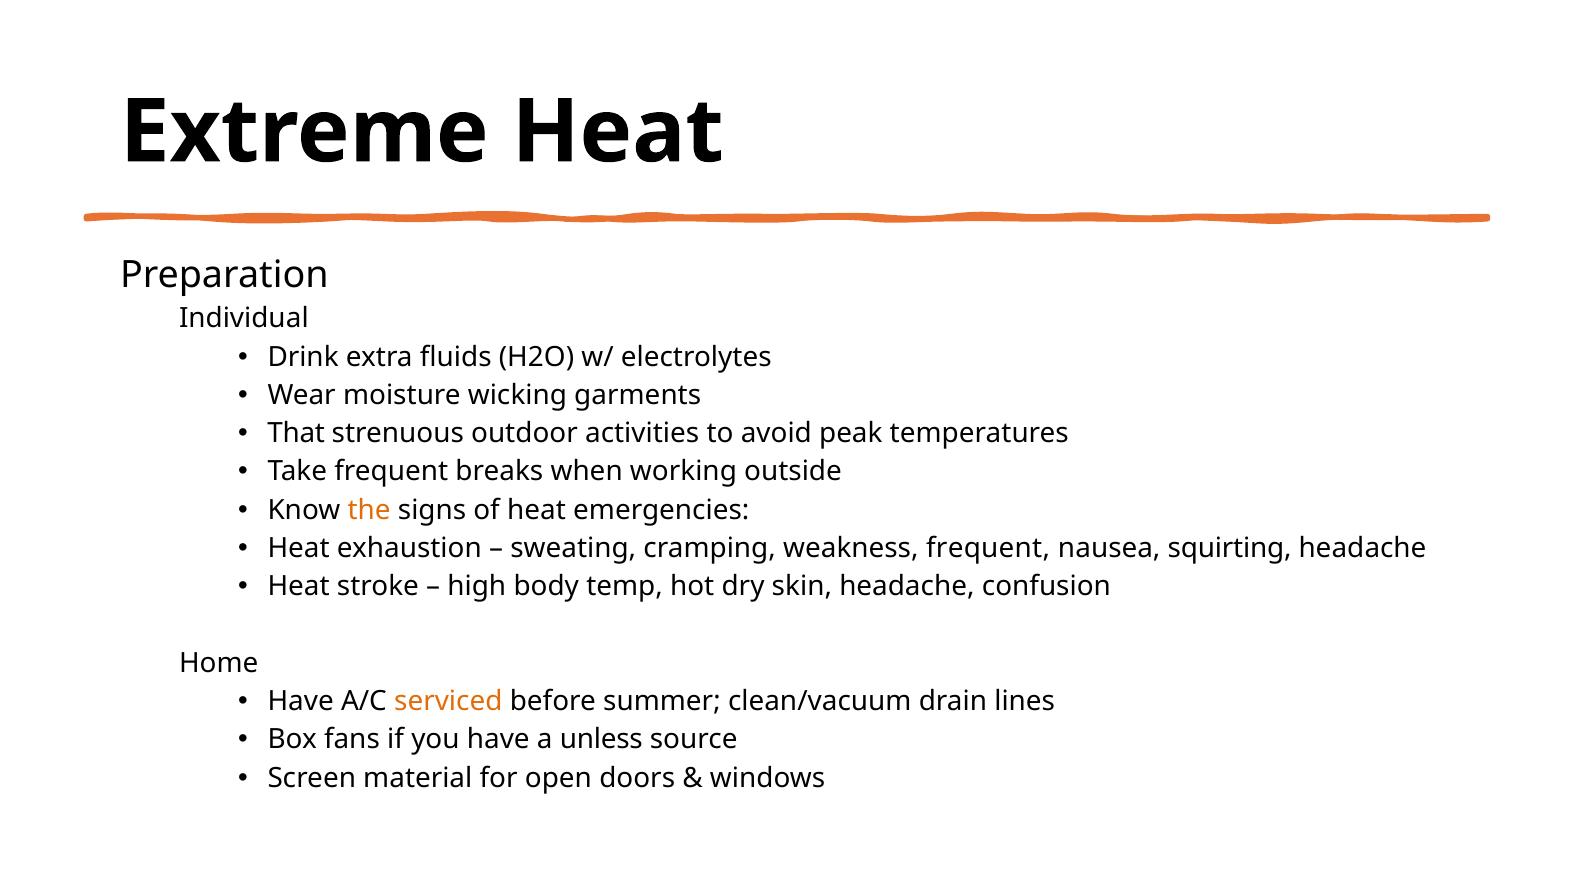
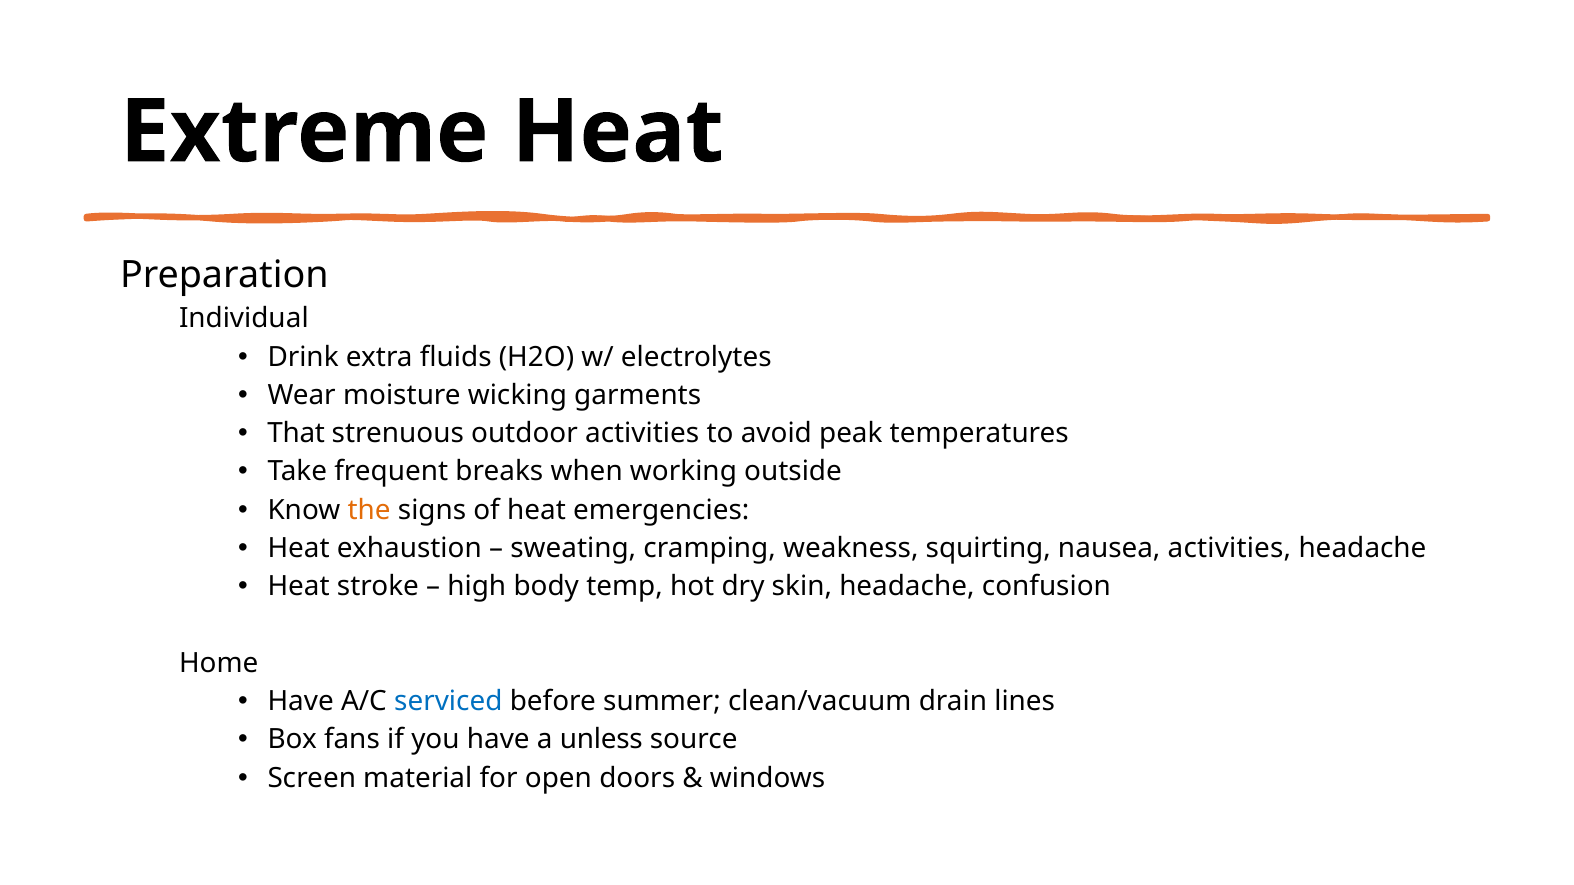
weakness frequent: frequent -> squirting (988, 549)
nausea squirting: squirting -> activities (1229, 549)
serviced colour: orange -> blue (448, 702)
